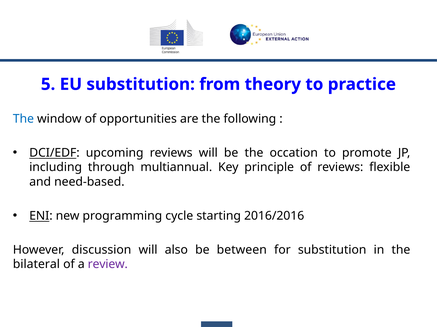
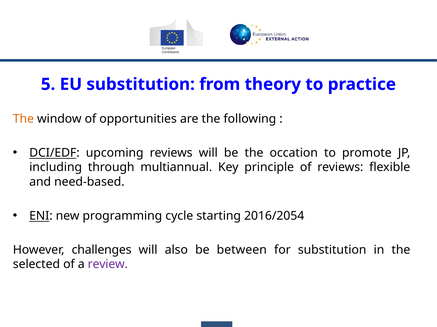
The colour: blue -> orange (23, 119)
2016/2016: 2016/2016 -> 2016/2054 (274, 216)
discussion: discussion -> challenges (102, 250)
bilateral: bilateral -> selected (36, 265)
